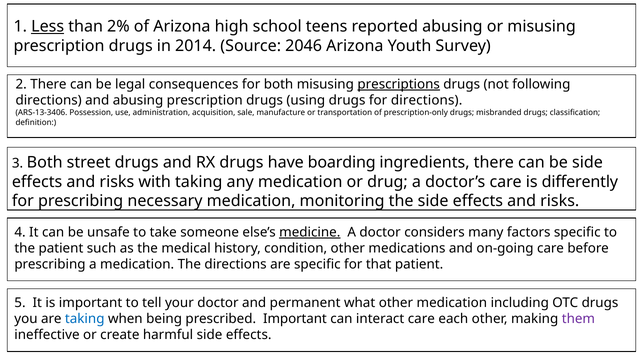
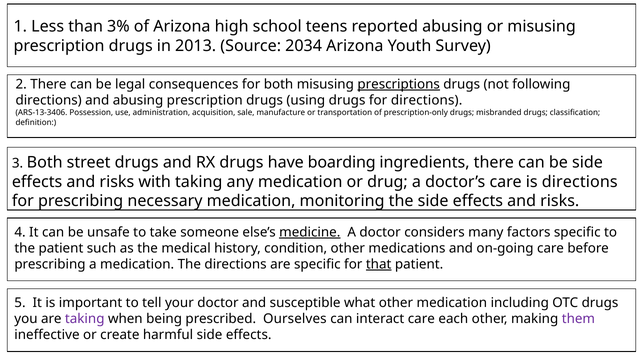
Less underline: present -> none (48, 27)
2%: 2% -> 3% (118, 27)
2014: 2014 -> 2013 (196, 46)
2046: 2046 -> 2034 (304, 46)
is differently: differently -> directions (580, 182)
that underline: none -> present (379, 264)
permanent: permanent -> susceptible (305, 303)
taking colour: blue -> purple (85, 319)
prescribed Important: Important -> Ourselves (295, 319)
